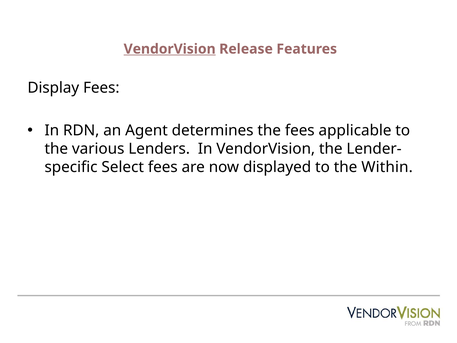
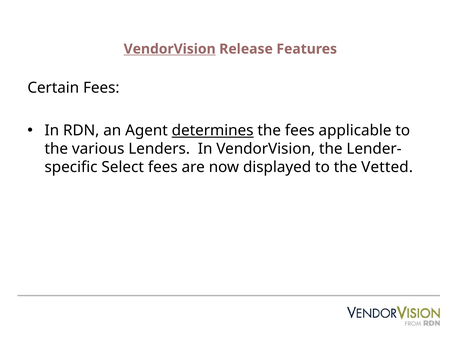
Display: Display -> Certain (53, 88)
determines underline: none -> present (213, 130)
Within: Within -> Vetted (387, 167)
